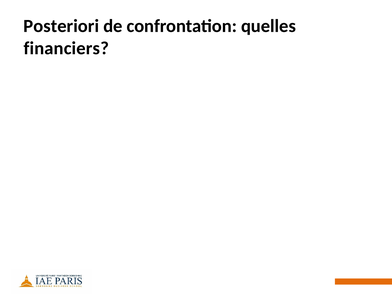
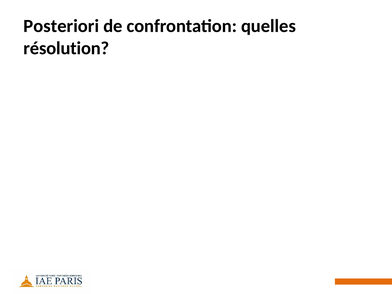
financiers: financiers -> résolution (66, 48)
